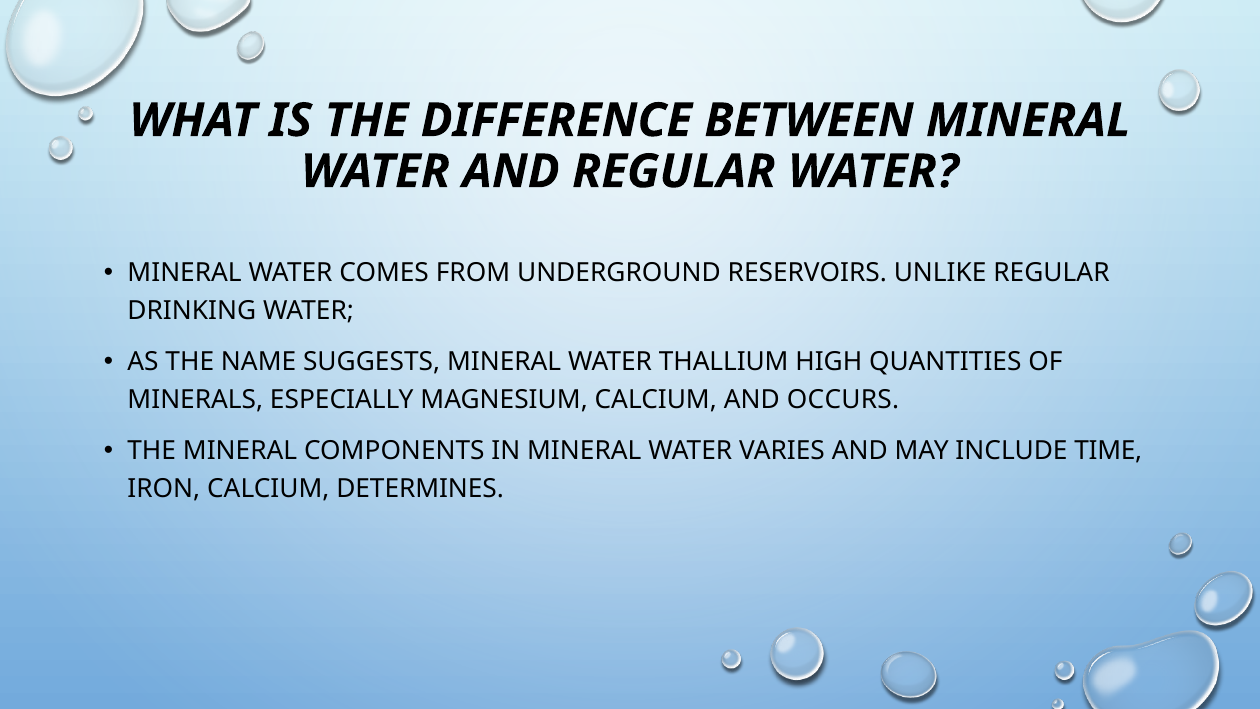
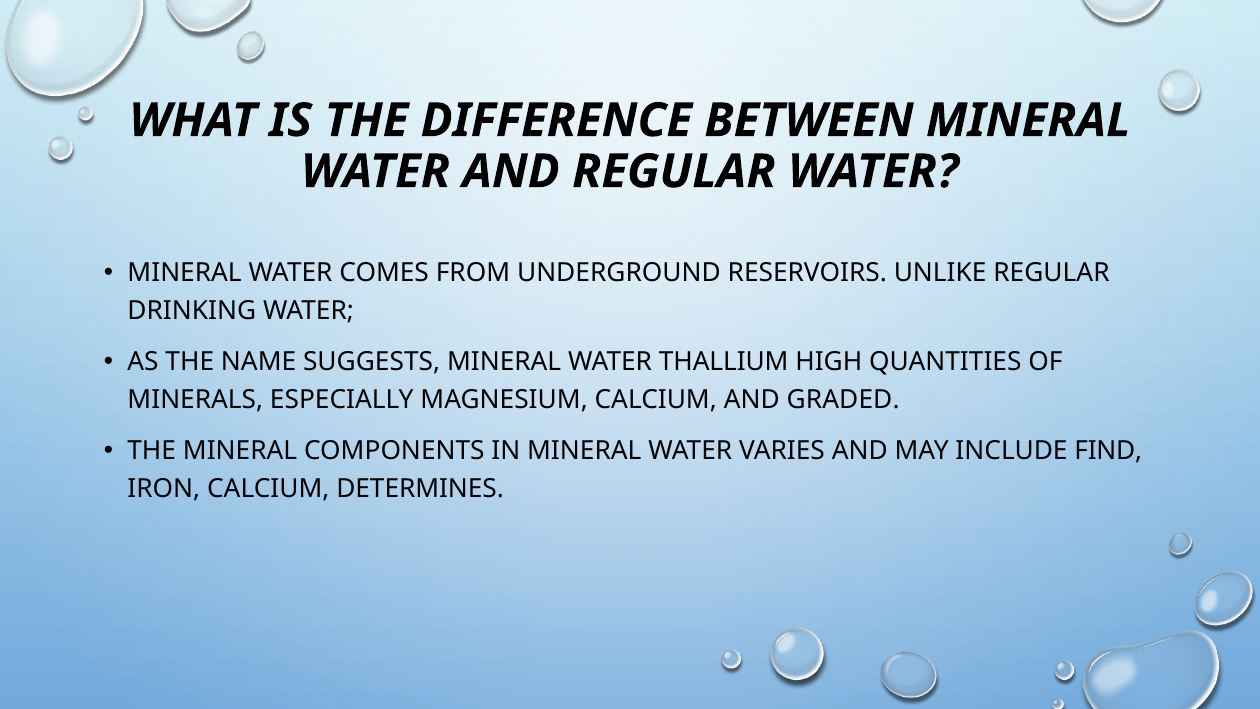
OCCURS: OCCURS -> GRADED (843, 400)
TIME: TIME -> FIND (1108, 451)
